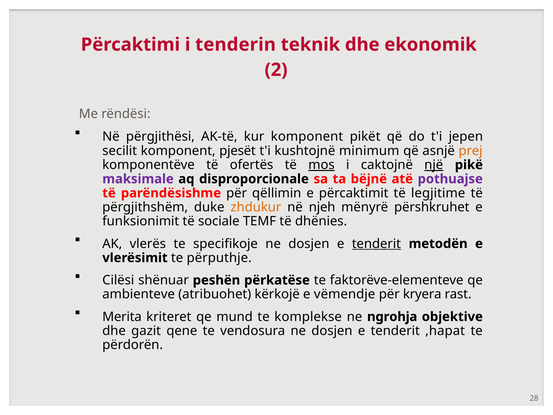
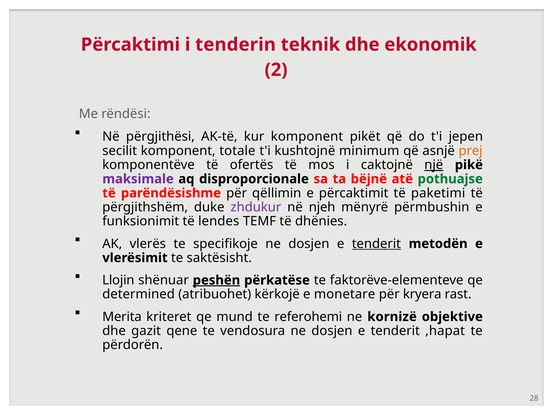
pjesët: pjesët -> totale (237, 151)
mos underline: present -> none (321, 165)
pothuajse colour: purple -> green (450, 179)
legjitime: legjitime -> paketimi (438, 193)
zhdukur colour: orange -> purple (256, 207)
përshkruhet: përshkruhet -> përmbushin (432, 207)
sociale: sociale -> lendes (219, 221)
përputhje: përputhje -> saktësisht (219, 258)
Cilësi: Cilësi -> Llojin (118, 280)
peshën underline: none -> present (216, 280)
ambienteve: ambienteve -> determined (139, 294)
vëmendje: vëmendje -> monetare (345, 294)
komplekse: komplekse -> referohemi (308, 317)
ngrohja: ngrohja -> kornizë (392, 317)
